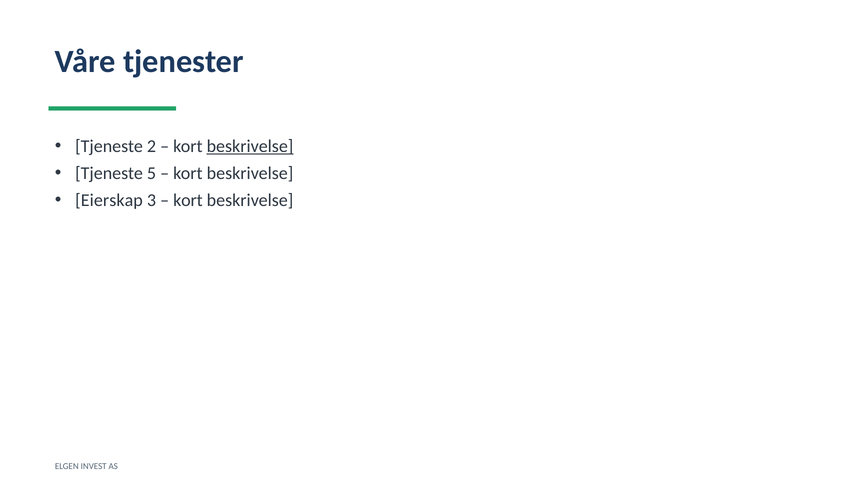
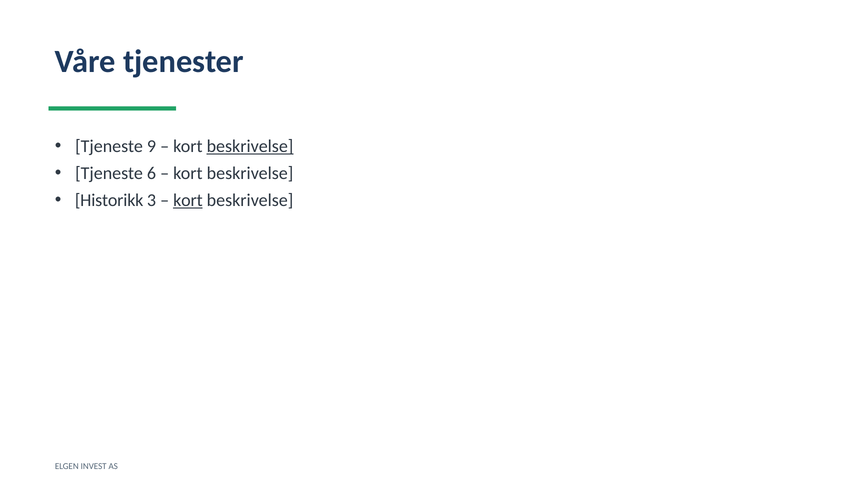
2: 2 -> 9 (151, 146)
5: 5 -> 6 (151, 173)
Eierskap: Eierskap -> Historikk (109, 200)
kort underline: none -> present (188, 200)
